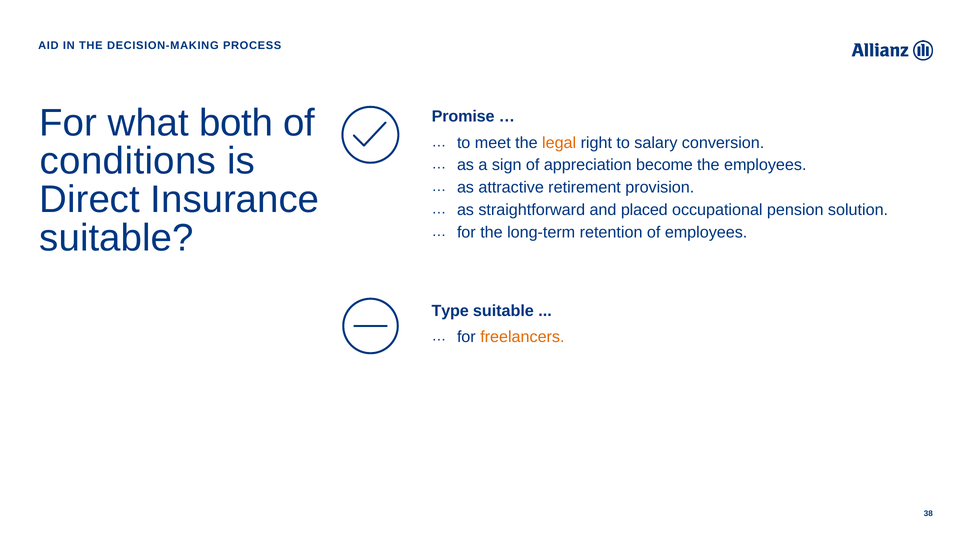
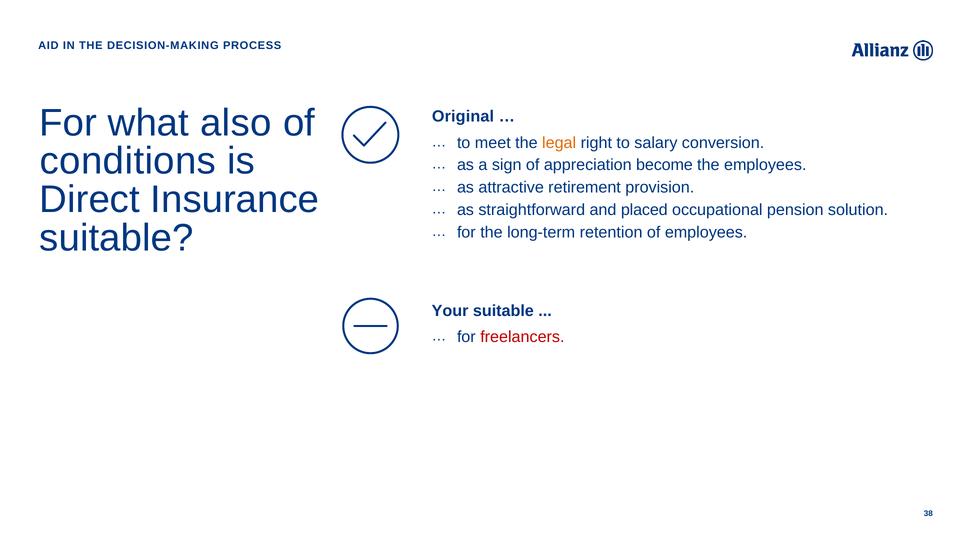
both: both -> also (236, 123)
Promise: Promise -> Original (463, 117)
Type: Type -> Your (450, 311)
freelancers colour: orange -> red (522, 337)
